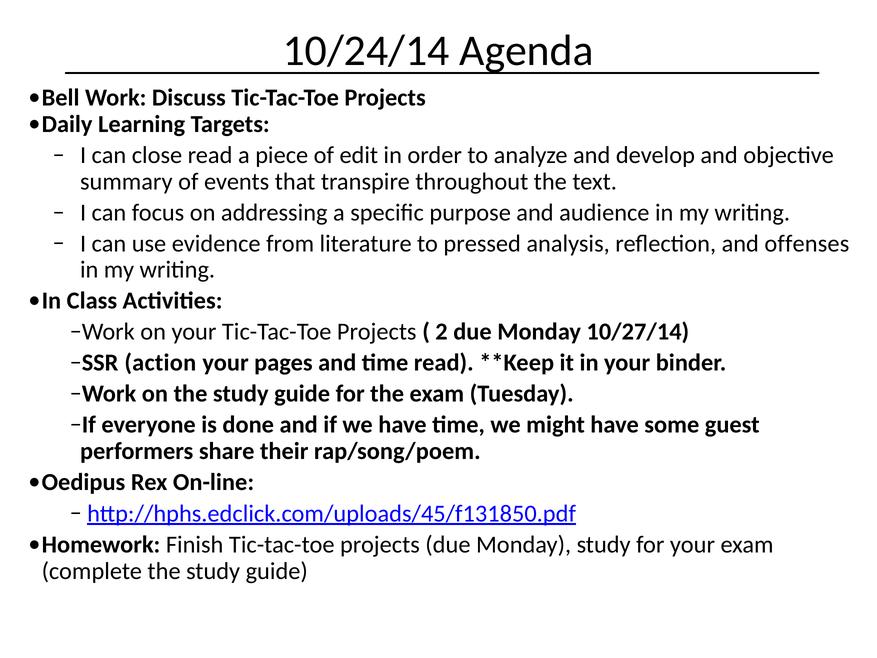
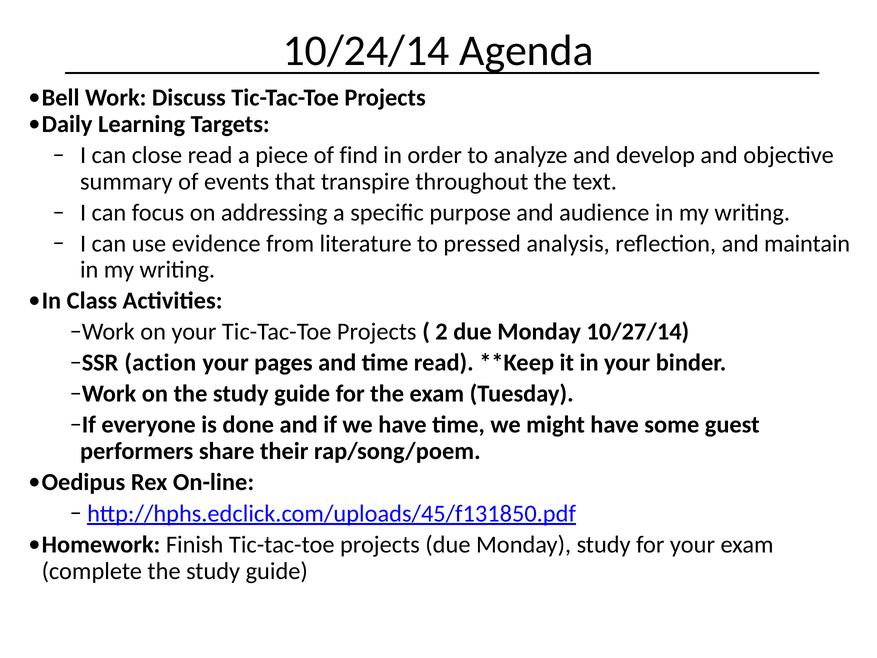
edit: edit -> find (359, 155)
offenses: offenses -> maintain (807, 243)
